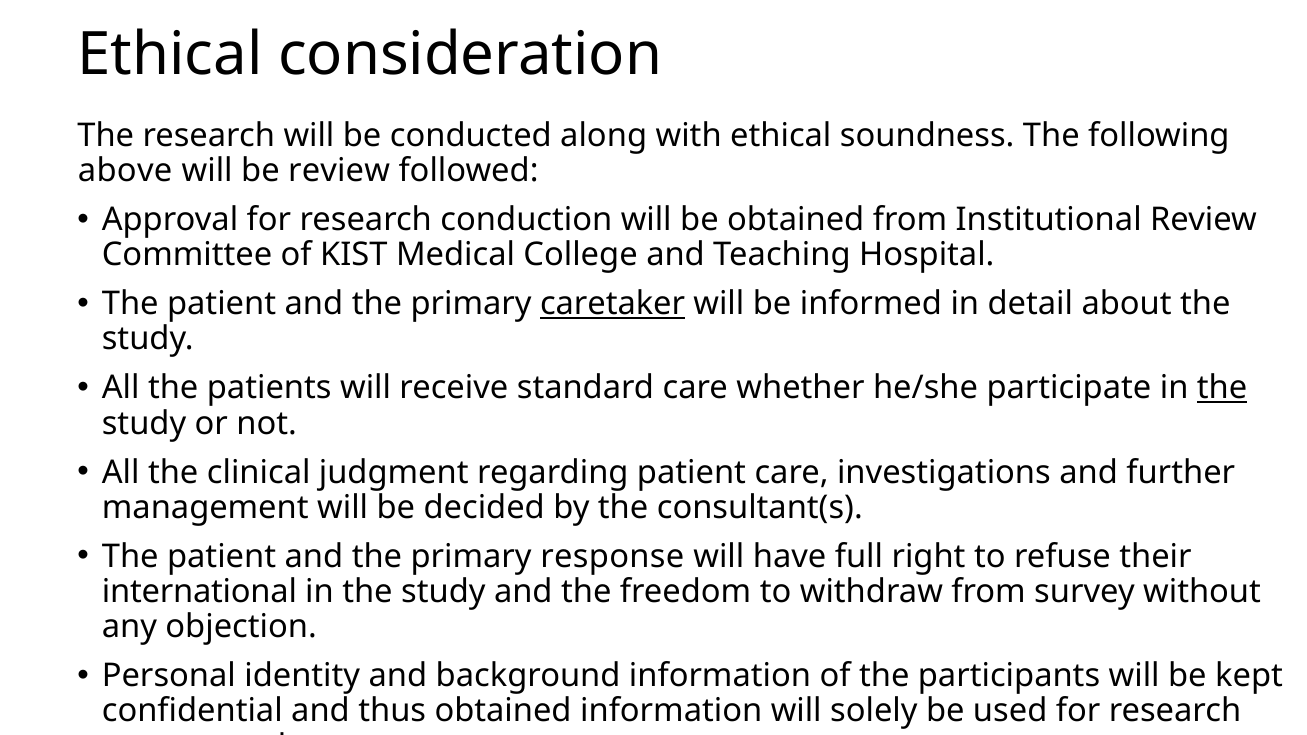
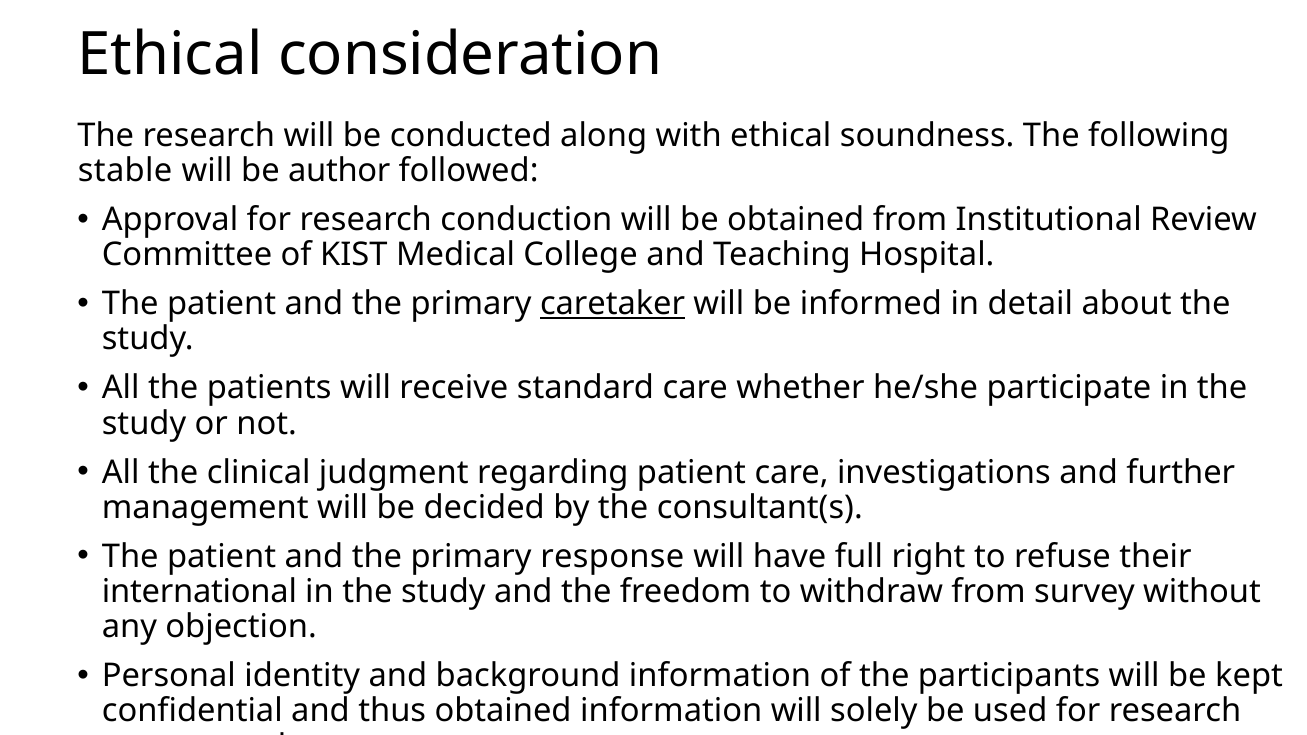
above: above -> stable (125, 171)
be review: review -> author (339, 171)
the underline: present -> none (1222, 388)
